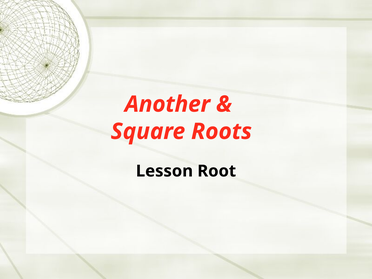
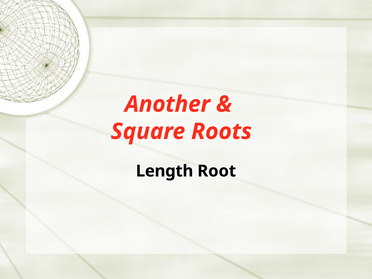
Lesson: Lesson -> Length (165, 171)
